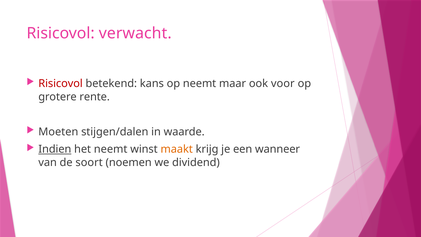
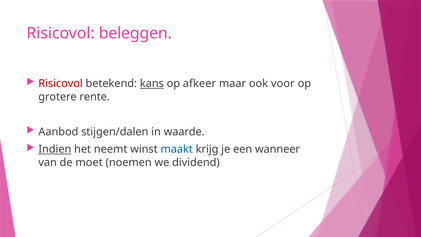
verwacht: verwacht -> beleggen (135, 33)
kans underline: none -> present (152, 84)
op neemt: neemt -> afkeer (199, 84)
Moeten: Moeten -> Aanbod (58, 132)
maakt colour: orange -> blue (177, 149)
soort: soort -> moet (89, 162)
